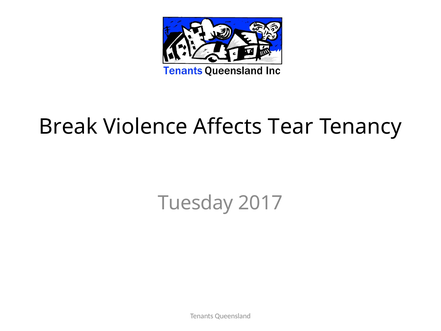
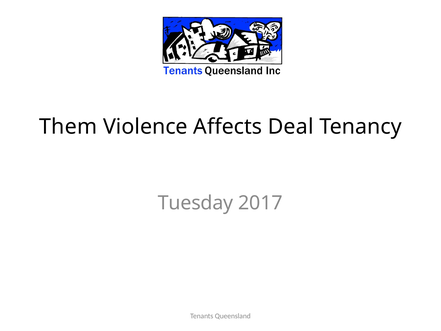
Break: Break -> Them (68, 127)
Tear: Tear -> Deal (291, 127)
